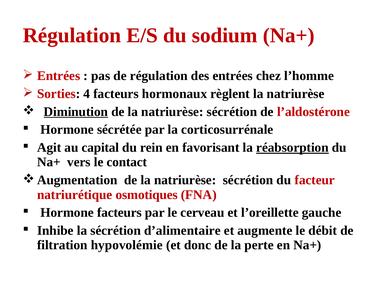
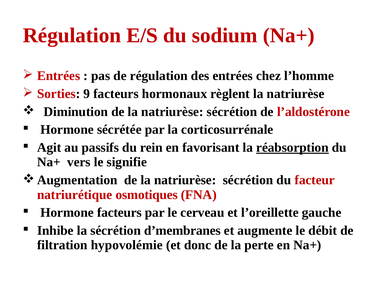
4: 4 -> 9 (87, 94)
Diminution underline: present -> none (76, 112)
capital: capital -> passifs (100, 148)
contact: contact -> signifie (127, 162)
d’alimentaire: d’alimentaire -> d’membranes (182, 231)
